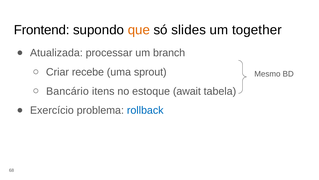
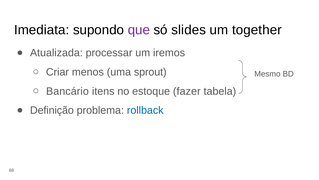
Frontend: Frontend -> Imediata (42, 30)
que colour: orange -> purple (139, 30)
branch: branch -> iremos (169, 53)
recebe: recebe -> menos (88, 72)
await: await -> fazer (187, 91)
Exercício: Exercício -> Definição (52, 110)
